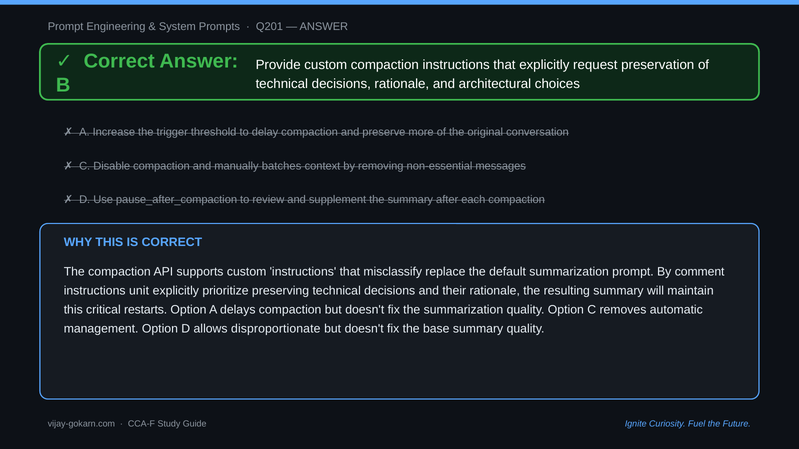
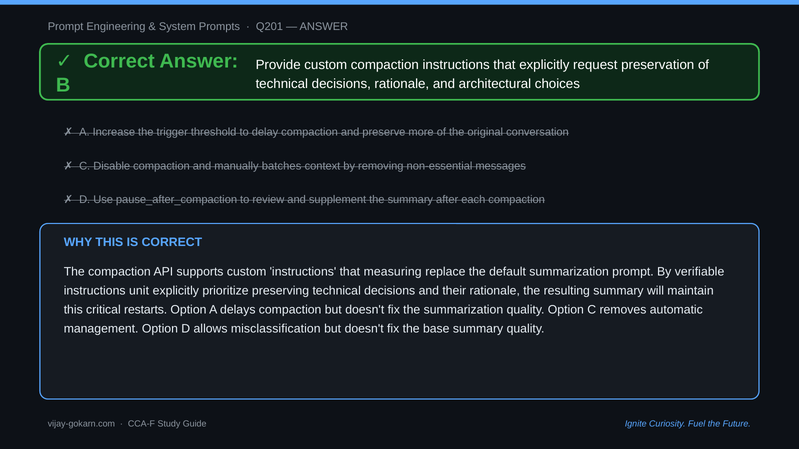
misclassify: misclassify -> measuring (393, 272)
comment: comment -> verifiable (700, 272)
disproportionate: disproportionate -> misclassification (276, 329)
